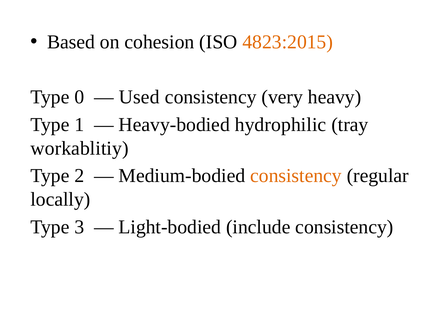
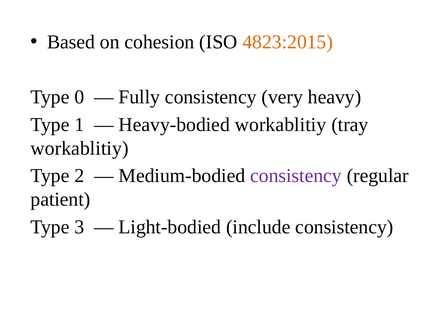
Used: Used -> Fully (139, 97)
Heavy-bodied hydrophilic: hydrophilic -> workablitiy (281, 124)
consistency colour: orange -> purple (296, 176)
locally: locally -> patient (60, 199)
